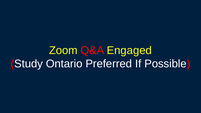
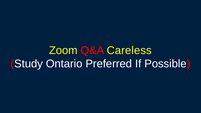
Engaged: Engaged -> Careless (129, 50)
